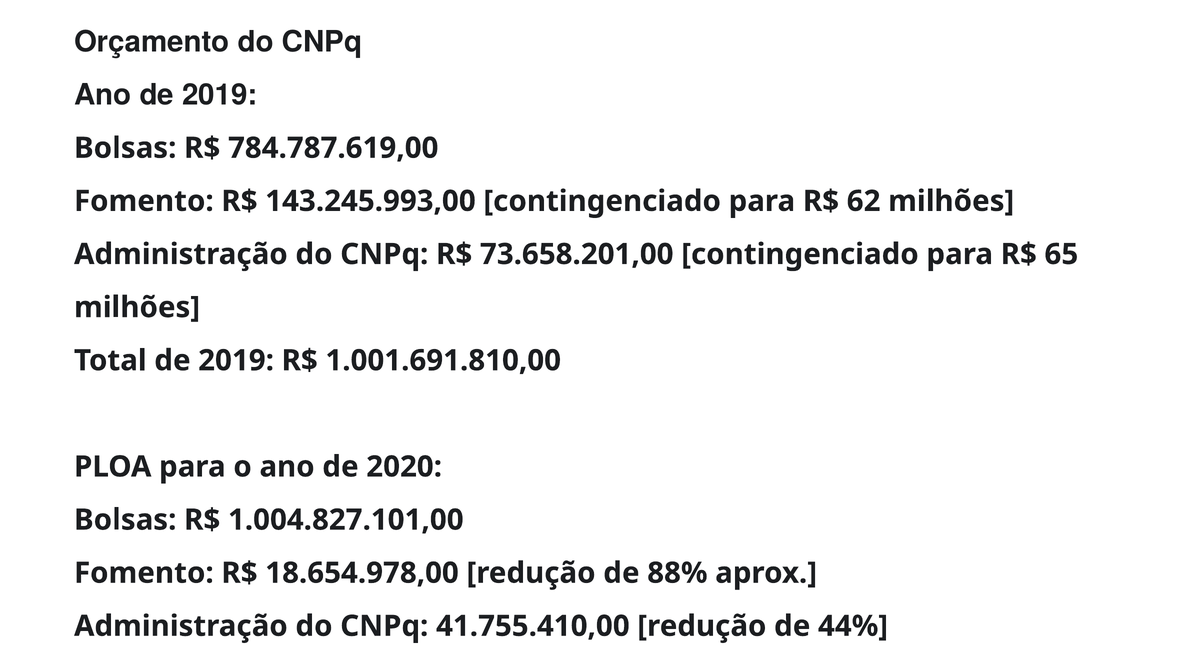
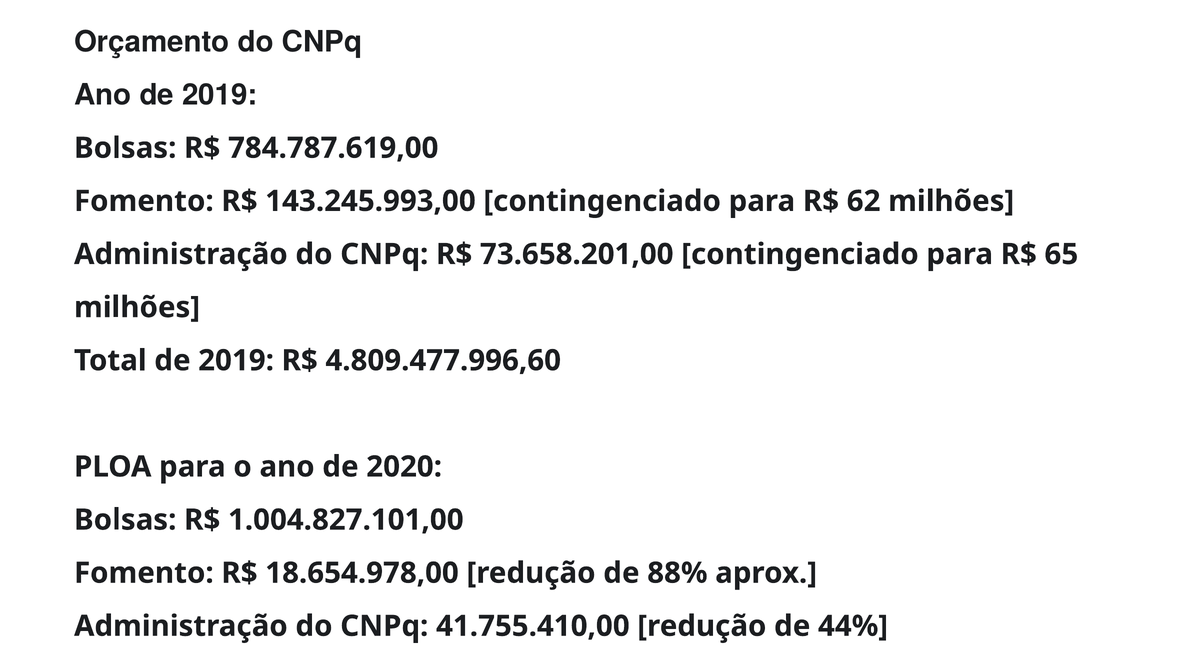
1.001.691.810,00: 1.001.691.810,00 -> 4.809.477.996,60 (443, 360)
